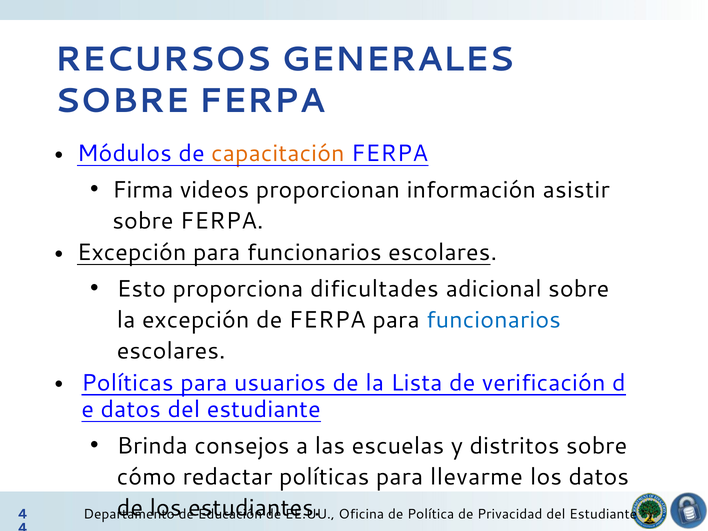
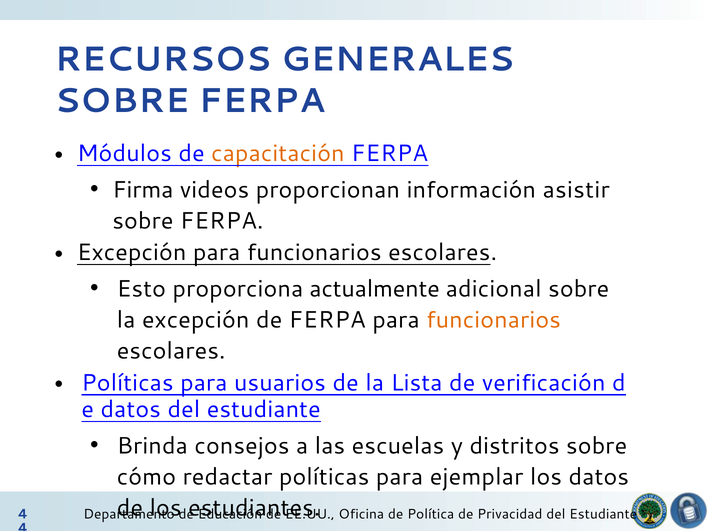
dificultades: dificultades -> actualmente (375, 289)
funcionarios colour: blue -> orange (494, 320)
llevarme: llevarme -> ejemplar (477, 477)
